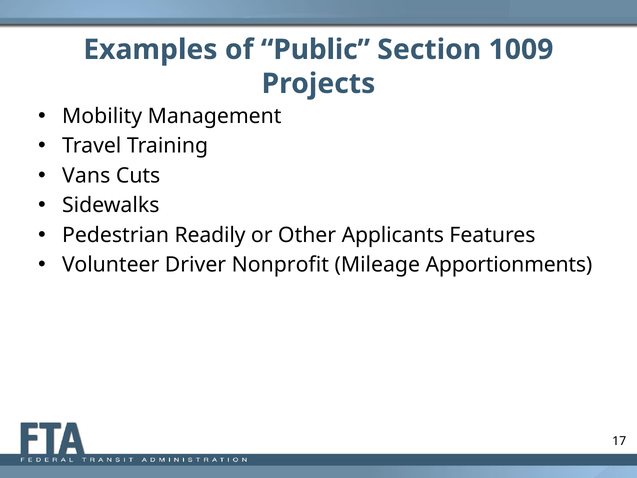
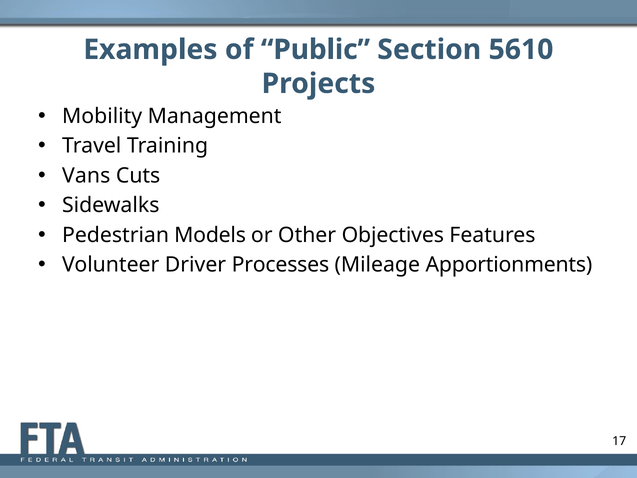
1009: 1009 -> 5610 (521, 50)
Readily: Readily -> Models (210, 235)
Applicants: Applicants -> Objectives (393, 235)
Nonprofit: Nonprofit -> Processes (280, 265)
